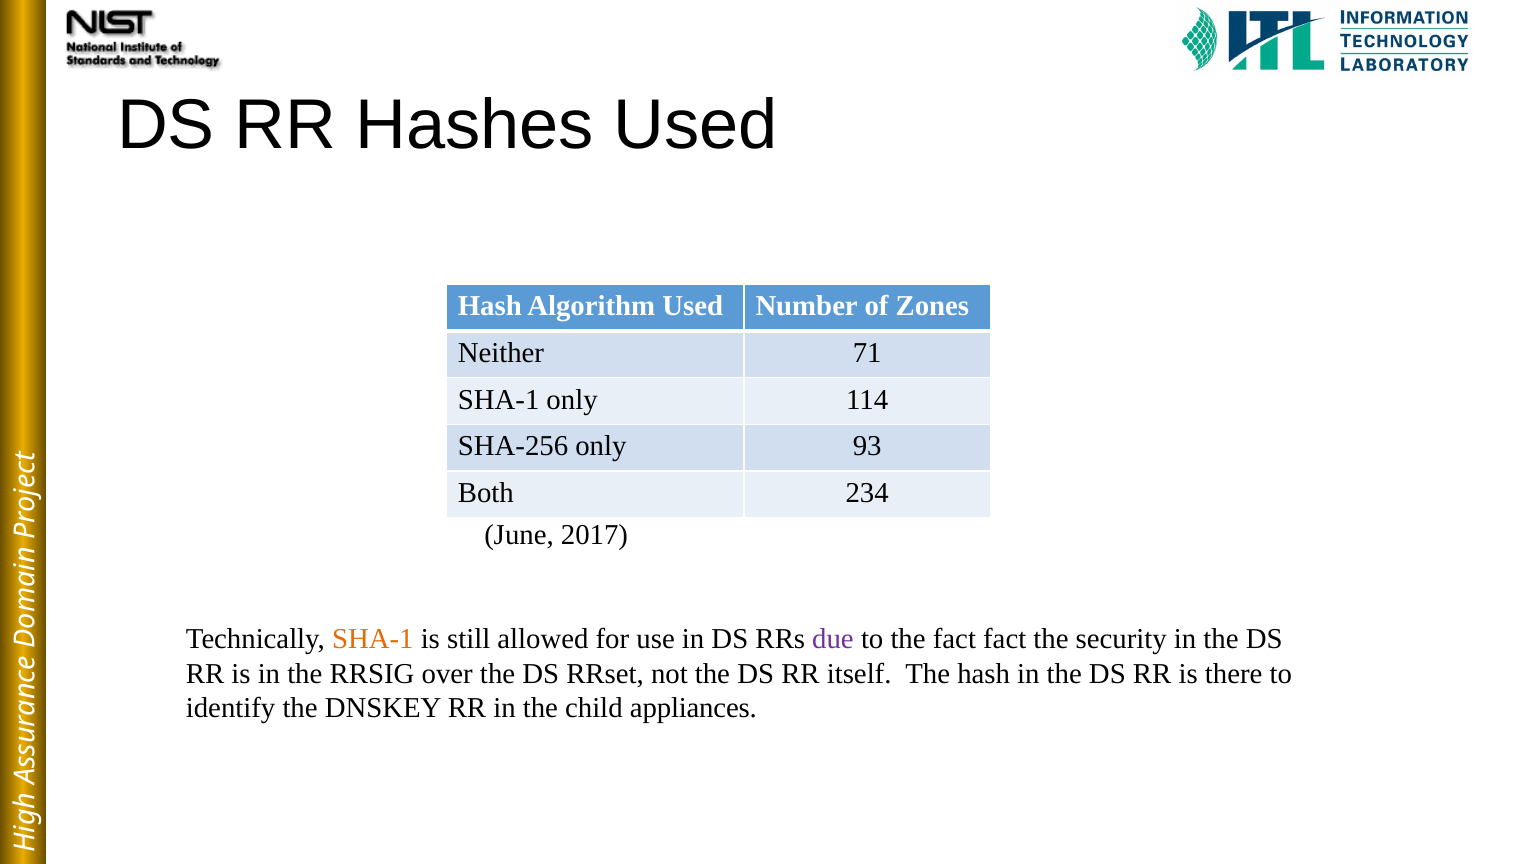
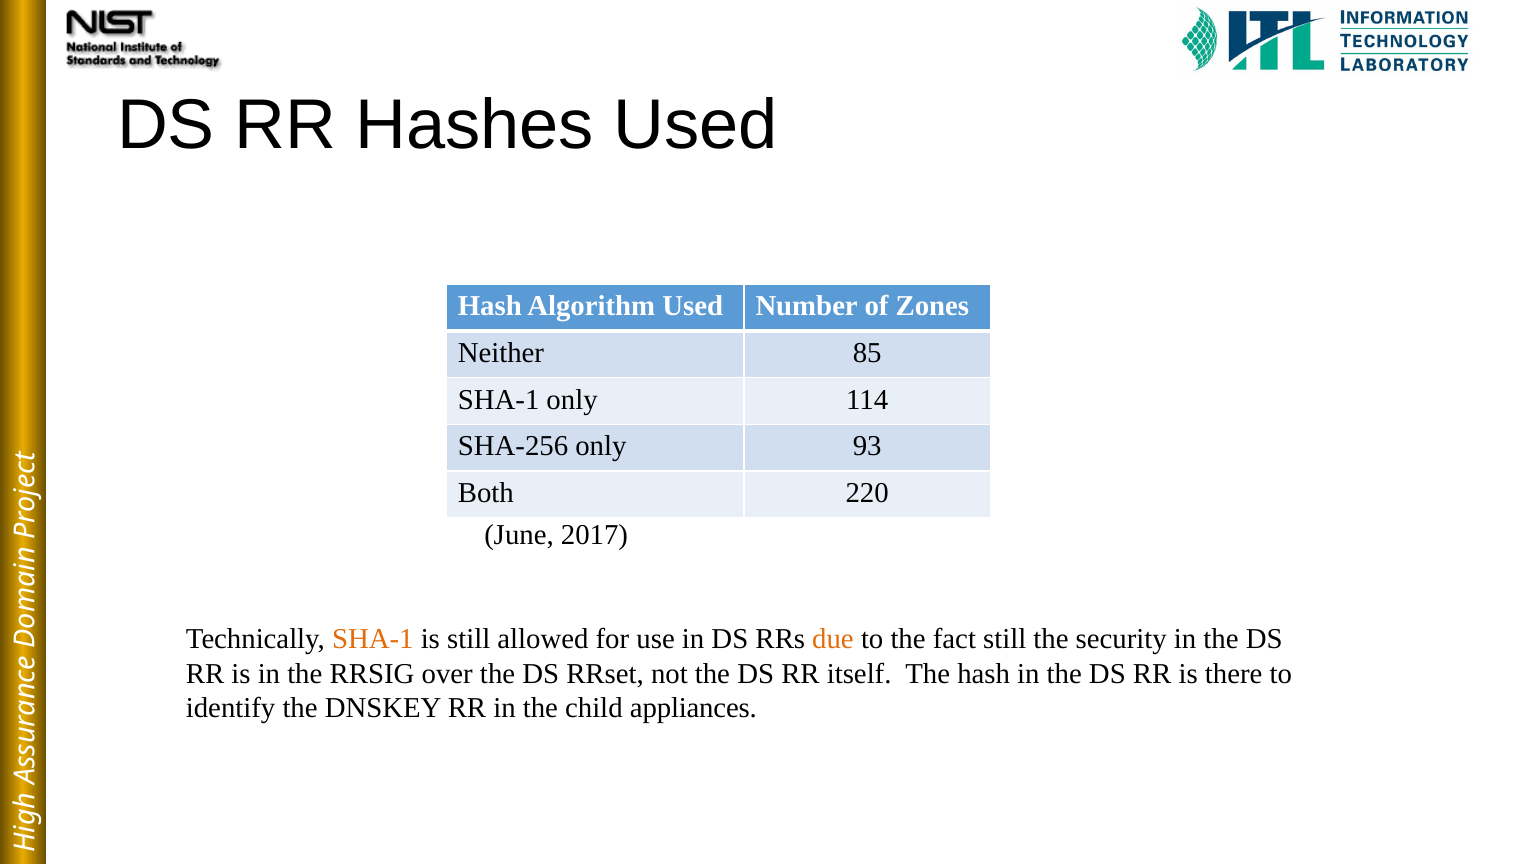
71: 71 -> 85 (867, 353)
234: 234 -> 220 (867, 493)
due colour: purple -> orange (833, 639)
fact fact: fact -> still (1005, 639)
